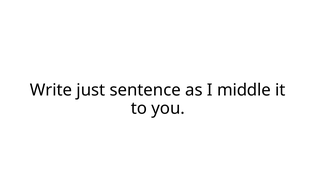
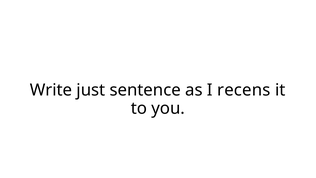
middle: middle -> recens (244, 90)
